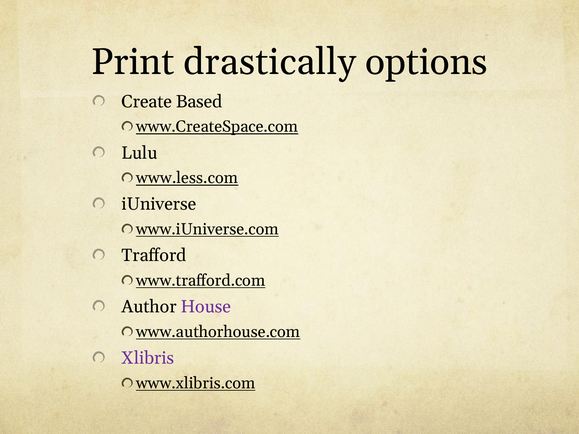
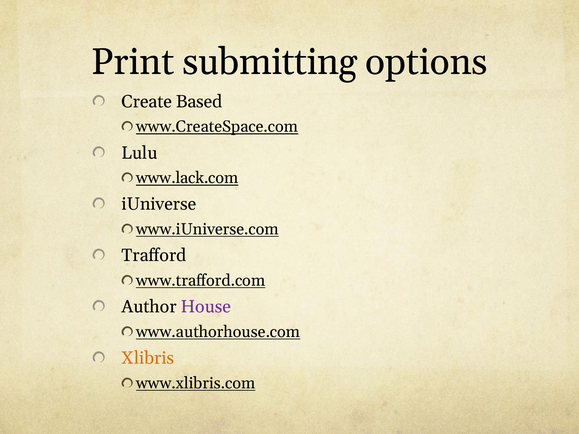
drastically: drastically -> submitting (270, 62)
www.less.com: www.less.com -> www.lack.com (187, 178)
Xlibris colour: purple -> orange (148, 358)
